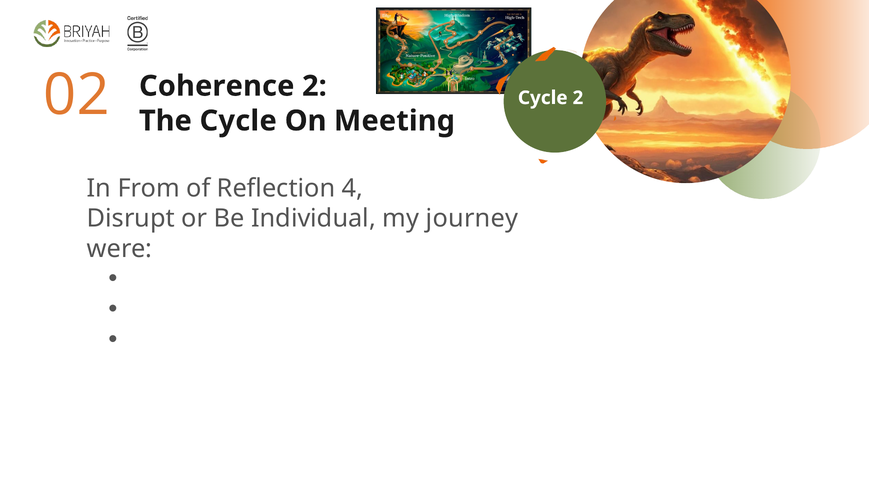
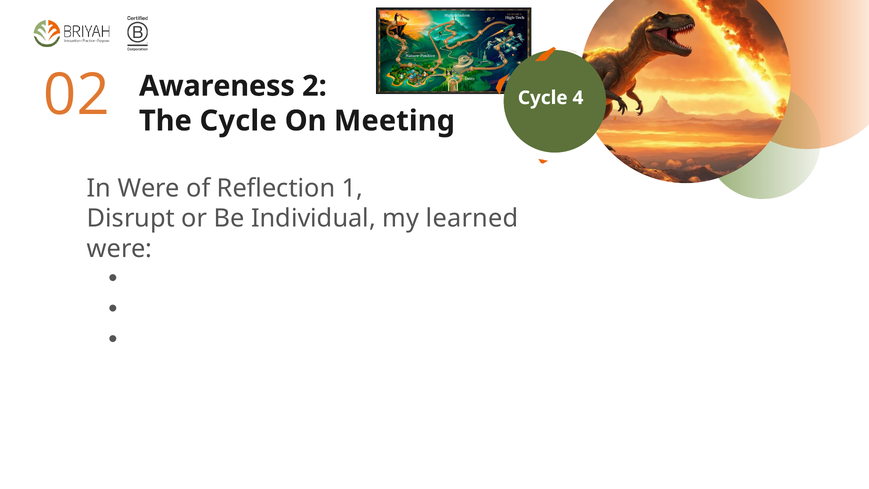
Coherence: Coherence -> Awareness (217, 86)
Cycle 2: 2 -> 4 (578, 98)
In From: From -> Were (149, 188)
4: 4 -> 1 (352, 188)
journey: journey -> learned (472, 218)
